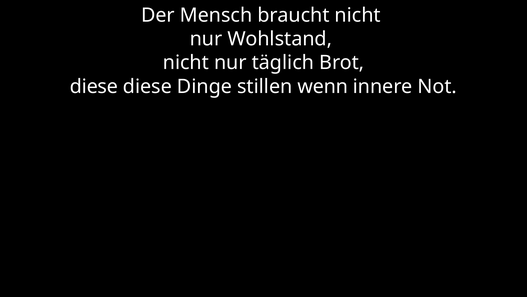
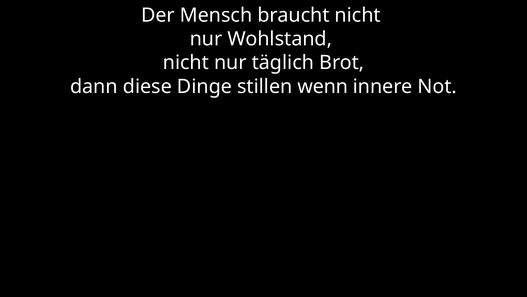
diese: diese -> dann (94, 86)
